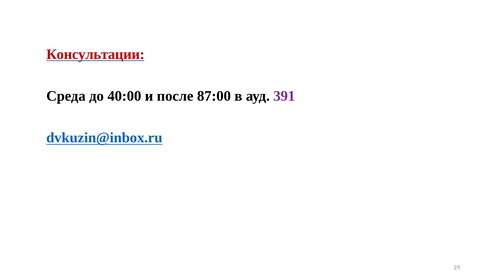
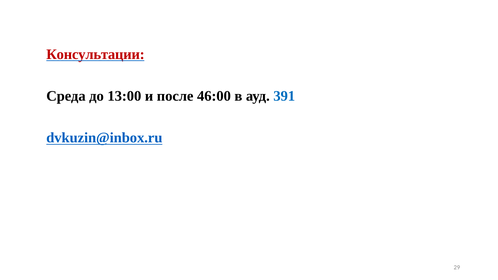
40:00: 40:00 -> 13:00 (124, 96)
87:00: 87:00 -> 46:00 (214, 96)
391 colour: purple -> blue (284, 96)
